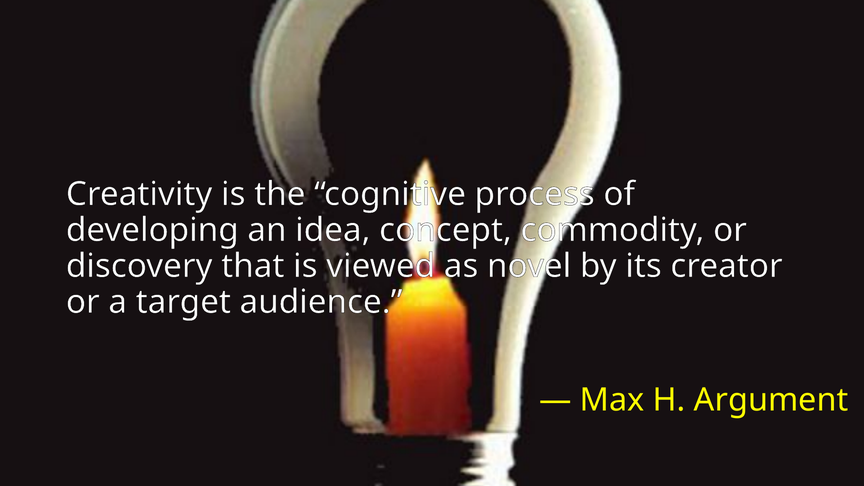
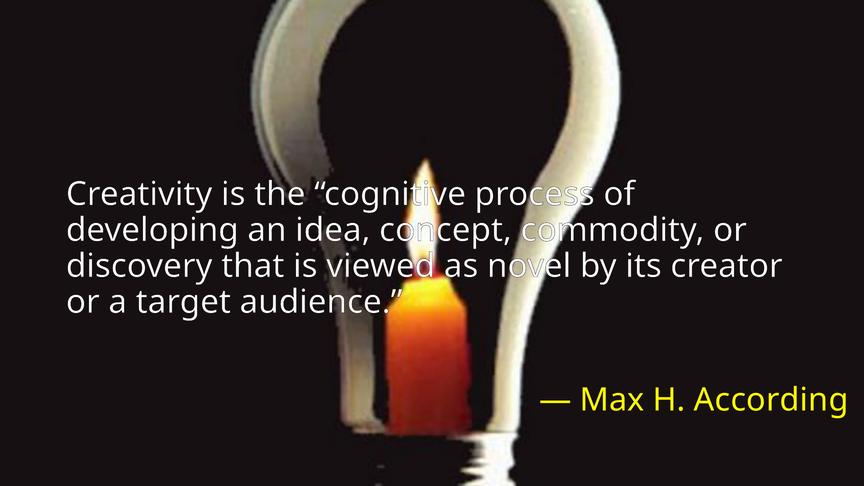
Argument: Argument -> According (771, 400)
